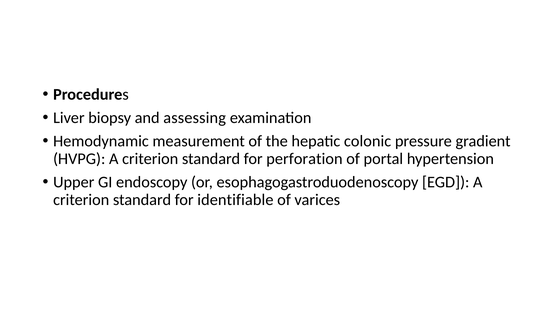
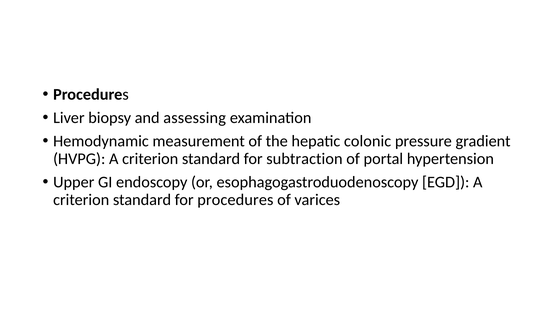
perforation: perforation -> subtraction (304, 159)
for identifiable: identifiable -> procedures (235, 200)
